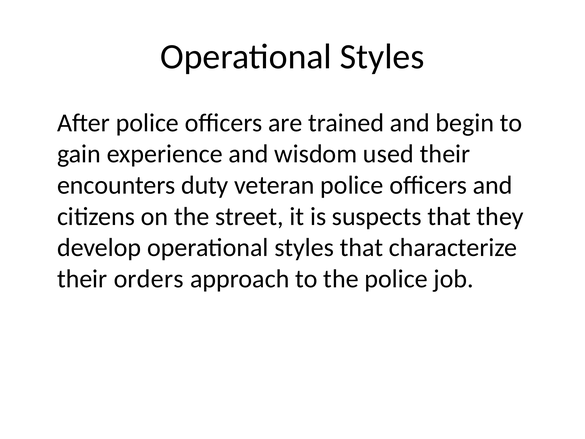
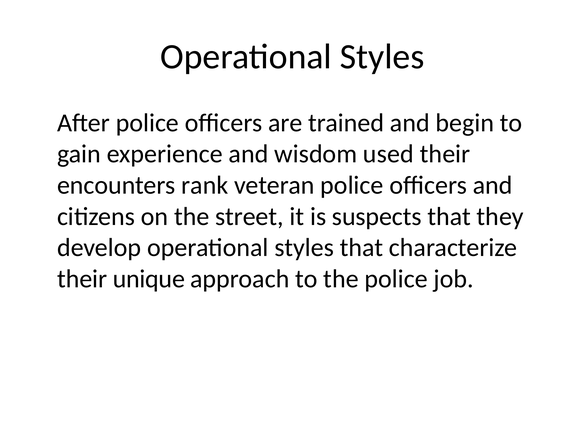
duty: duty -> rank (205, 185)
orders: orders -> unique (149, 279)
